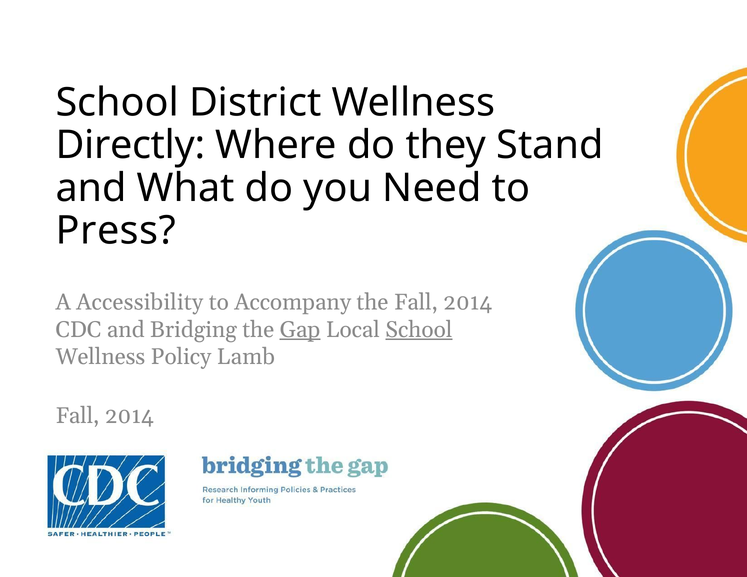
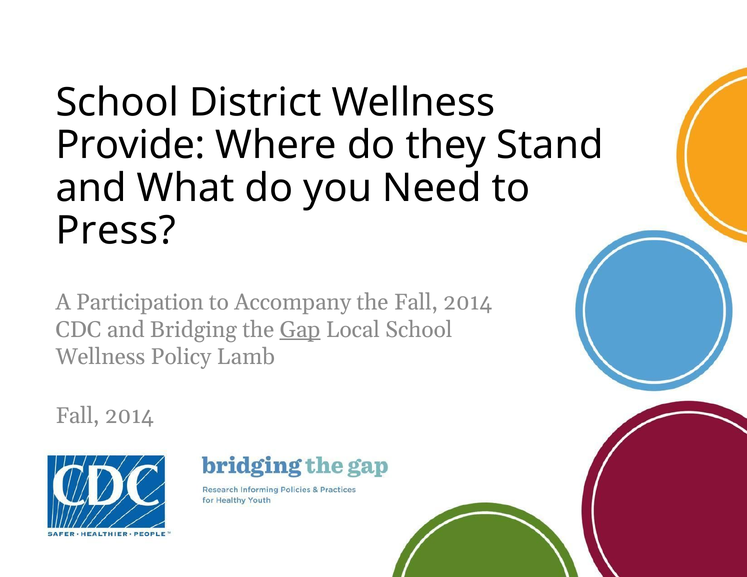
Directly: Directly -> Provide (130, 145)
Accessibility: Accessibility -> Participation (140, 303)
School underline: present -> none (419, 330)
